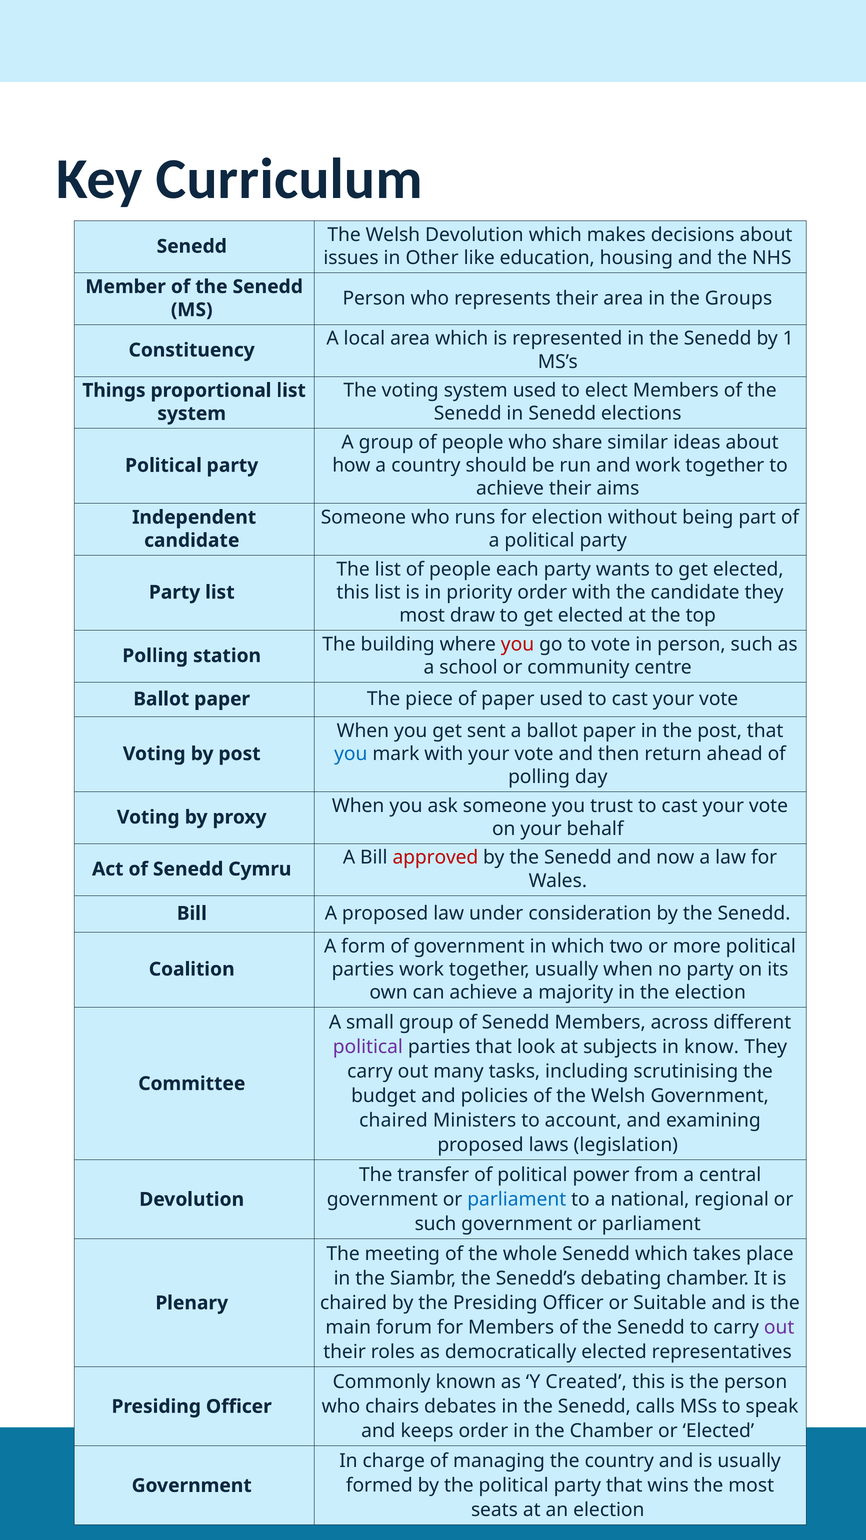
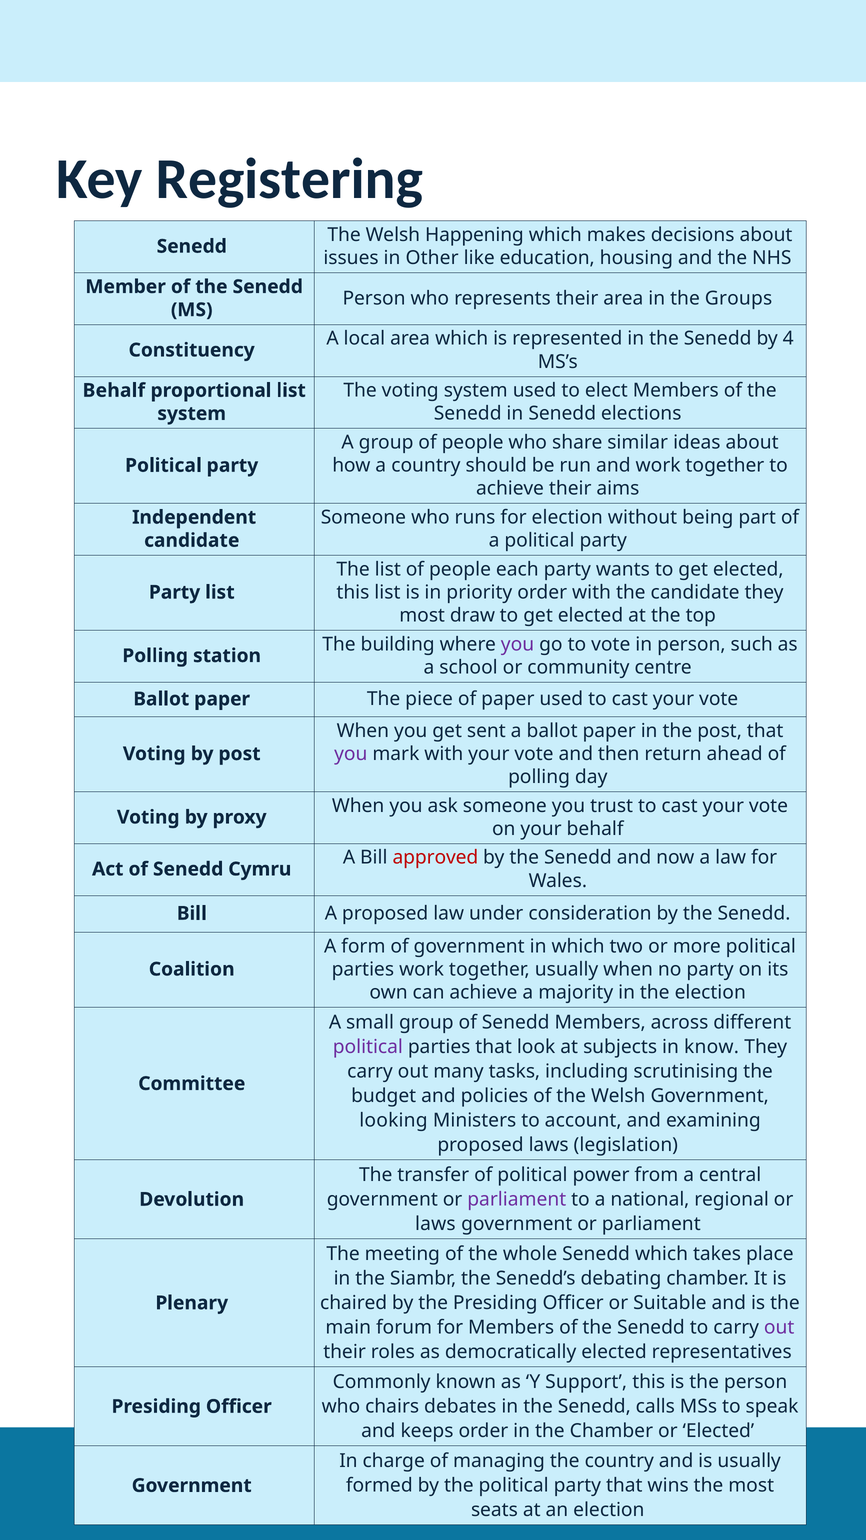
Curriculum: Curriculum -> Registering (289, 179)
Welsh Devolution: Devolution -> Happening (474, 235)
by 1: 1 -> 4 (788, 339)
Things: Things -> Behalf (114, 390)
you colour: red -> purple (518, 644)
you colour: blue -> purple (351, 754)
chaired: chaired -> looking (393, 1120)
parliament colour: blue -> purple (517, 1199)
such: such -> laws (435, 1224)
Created: Created -> Support (586, 1382)
